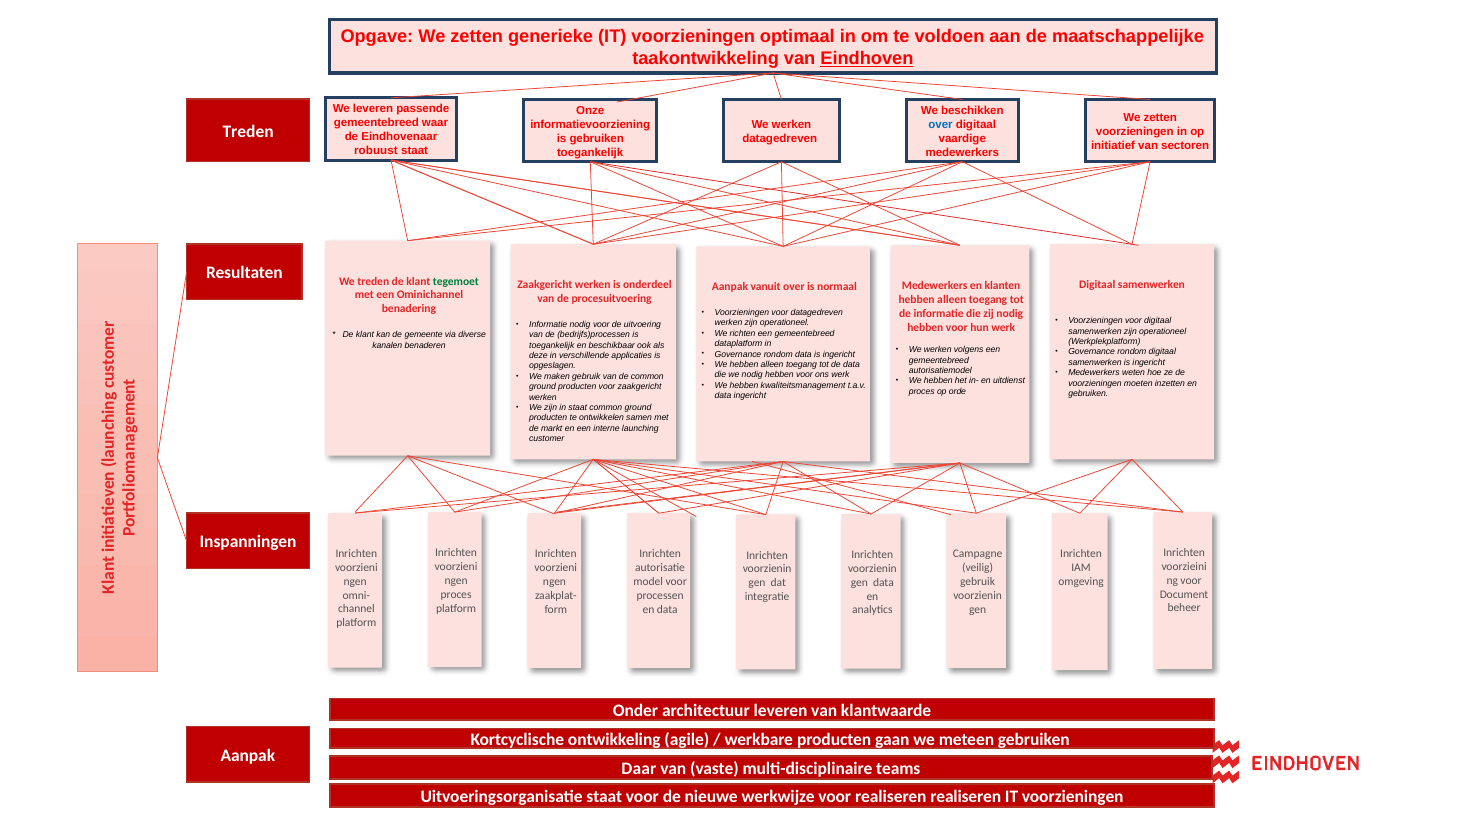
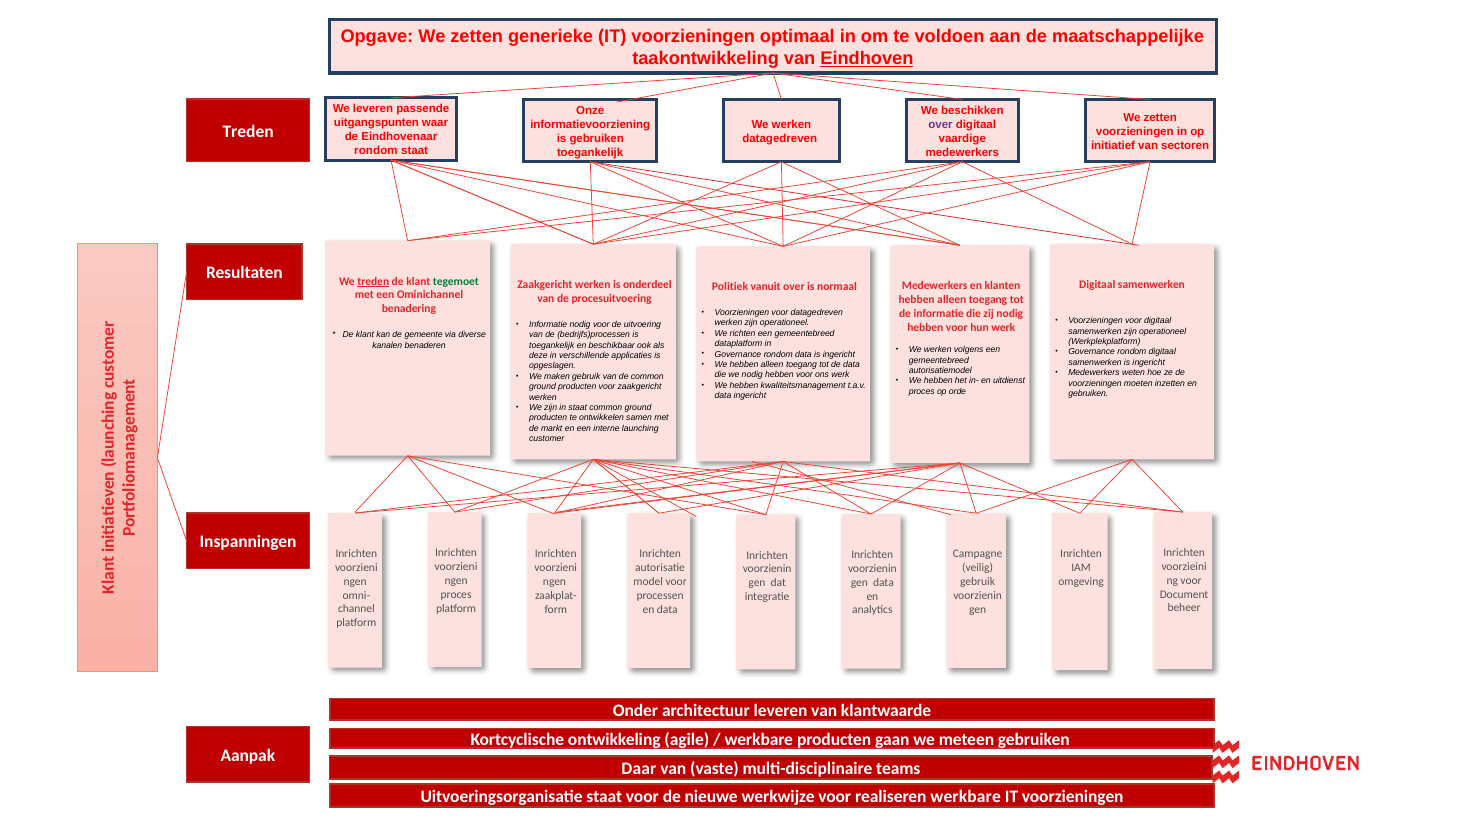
gemeentebreed: gemeentebreed -> uitgangspunten (376, 123)
over colour: blue -> purple (941, 124)
robuust: robuust -> rondom (376, 151)
treden underline: none -> present (373, 281)
Aanpak: Aanpak -> Politiek (730, 287)
realiseren realiseren: realiseren -> werkbare (966, 797)
